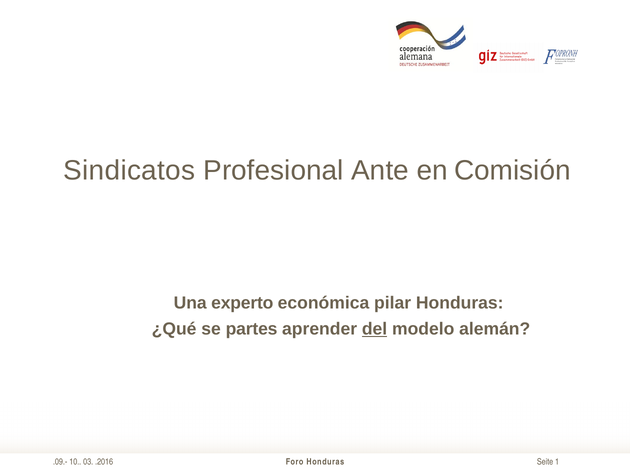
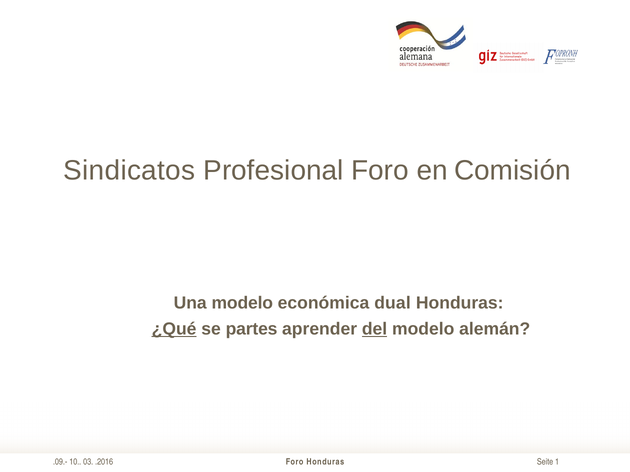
Profesional Ante: Ante -> Foro (380, 171)
Una experto: experto -> modelo (242, 303)
pilar: pilar -> dual (393, 303)
¿Qué underline: none -> present (174, 329)
